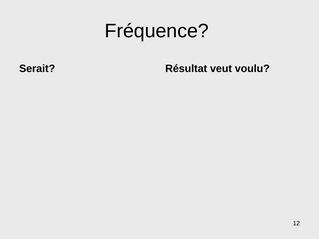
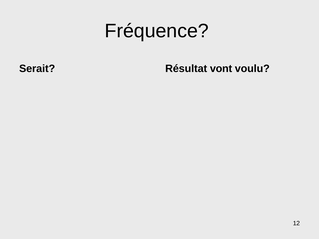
veut: veut -> vont (221, 69)
